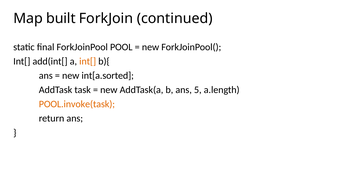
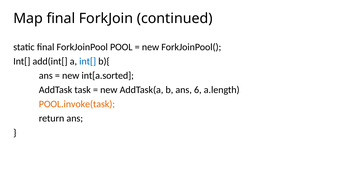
Map built: built -> final (61, 18)
int[ colour: orange -> blue (88, 61)
5: 5 -> 6 (198, 90)
